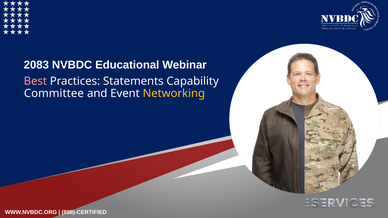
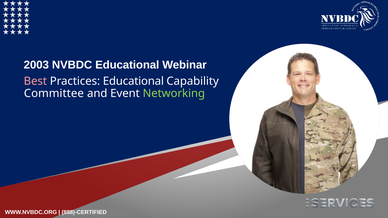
2083: 2083 -> 2003 (36, 65)
Practices Statements: Statements -> Educational (133, 81)
Networking colour: yellow -> light green (174, 93)
